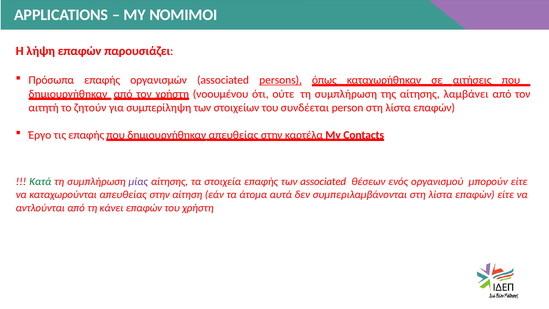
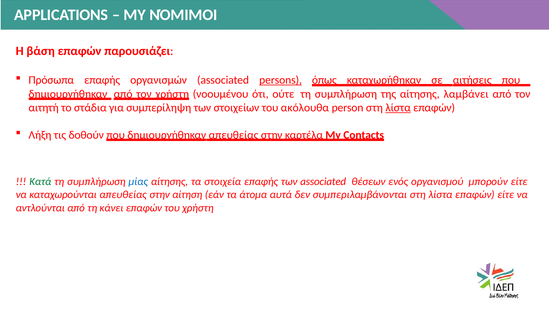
λήψη: λήψη -> βάση (41, 51)
ζητούν: ζητούν -> στάδια (90, 108)
συνδέεται: συνδέεται -> ακόλουθα (305, 108)
λίστα underline: none -> present (398, 108)
Έργο: Έργο -> Λήξη (40, 135)
τις επαφής: επαφής -> δοθούν (86, 135)
μίας colour: purple -> blue (138, 182)
